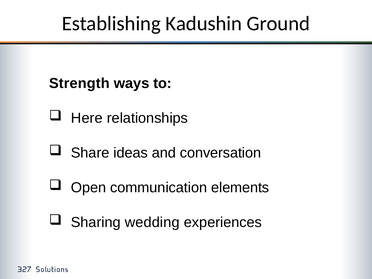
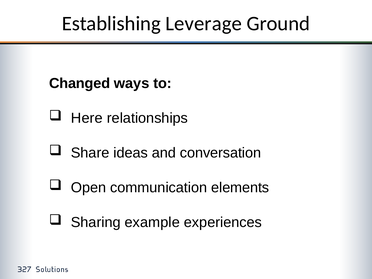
Kadushin: Kadushin -> Leverage (204, 24)
Strength: Strength -> Changed (80, 83)
wedding: wedding -> example (152, 222)
